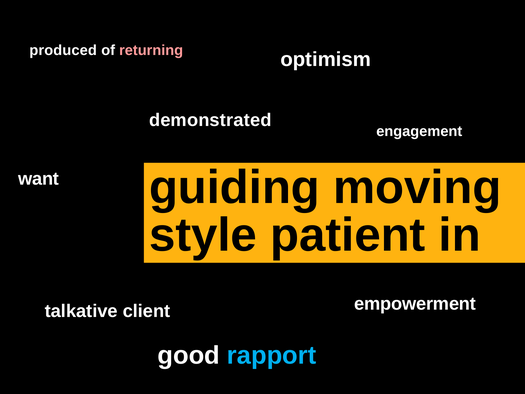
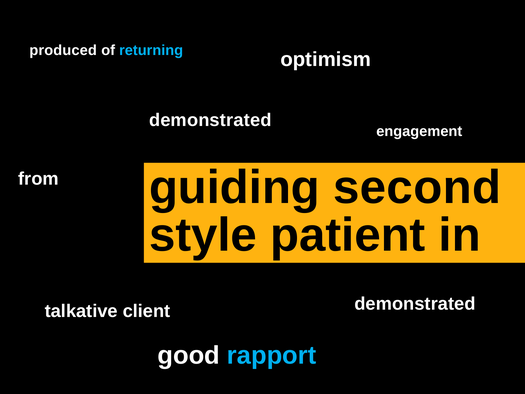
returning colour: pink -> light blue (151, 50)
want: want -> from (38, 179)
moving: moving -> second (417, 188)
client empowerment: empowerment -> demonstrated (415, 304)
